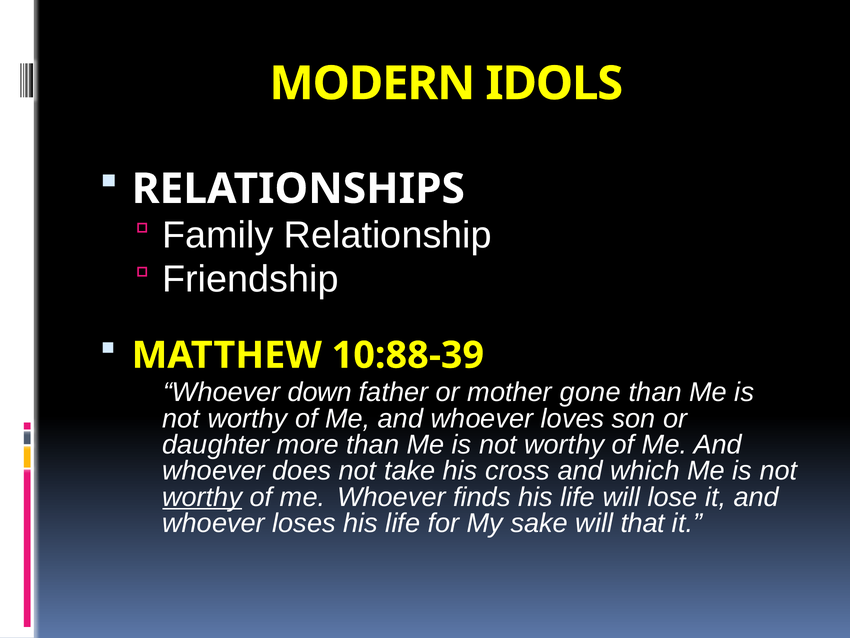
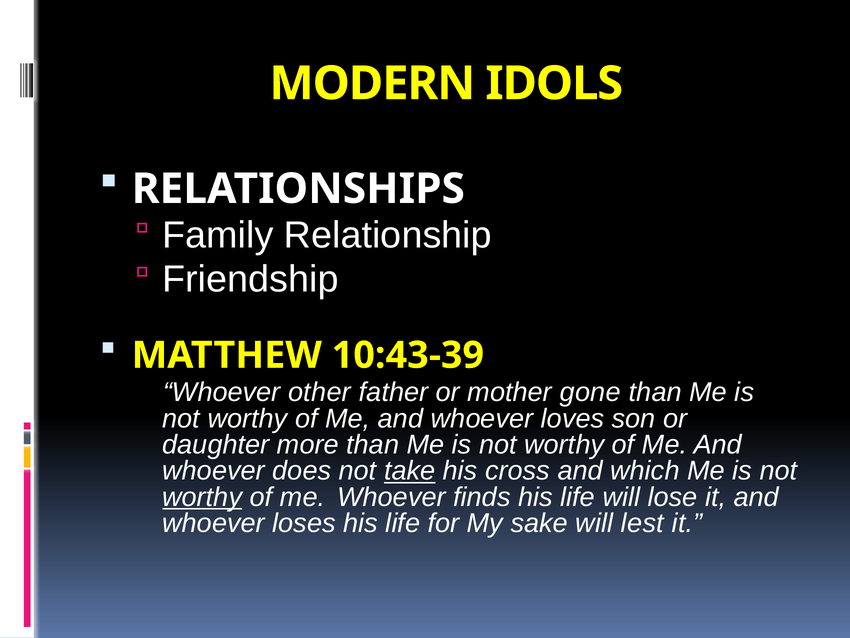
10:88-39: 10:88-39 -> 10:43-39 (408, 355)
down: down -> other (320, 392)
take underline: none -> present (410, 471)
that: that -> lest (642, 523)
